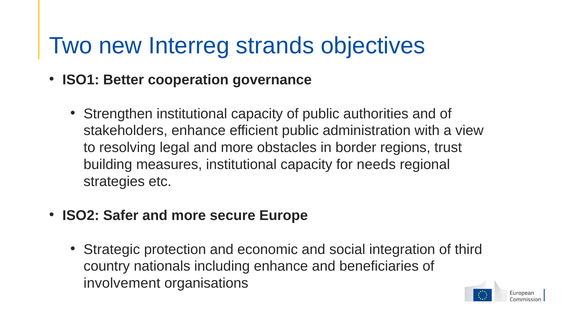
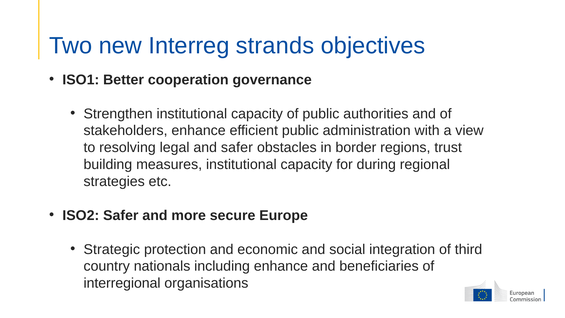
legal and more: more -> safer (237, 148)
needs: needs -> during (376, 164)
involvement: involvement -> interregional (122, 283)
